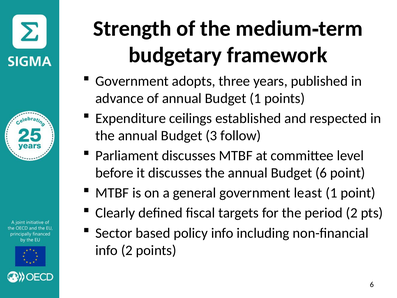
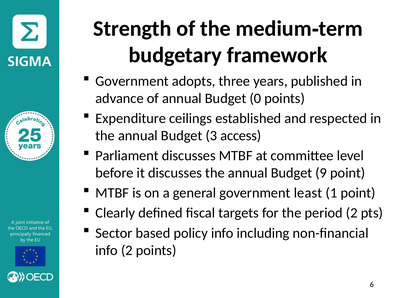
Budget 1: 1 -> 0 (255, 98)
follow: follow -> access (241, 135)
Budget 6: 6 -> 9 (321, 173)
